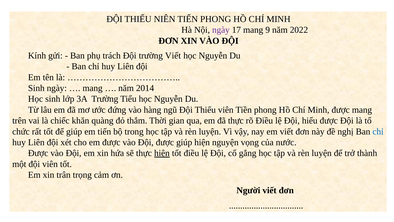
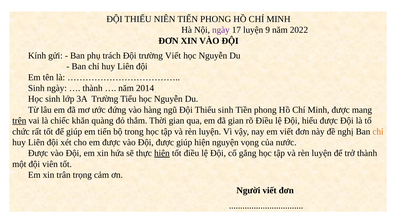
17 mang: mang -> luyện (253, 30)
mang: mang -> thành (93, 88)
Thiếu viên: viên -> sinh (226, 110)
trên underline: none -> present (19, 121)
đã thực: thực -> gian (236, 121)
chỉ colour: blue -> orange (378, 131)
